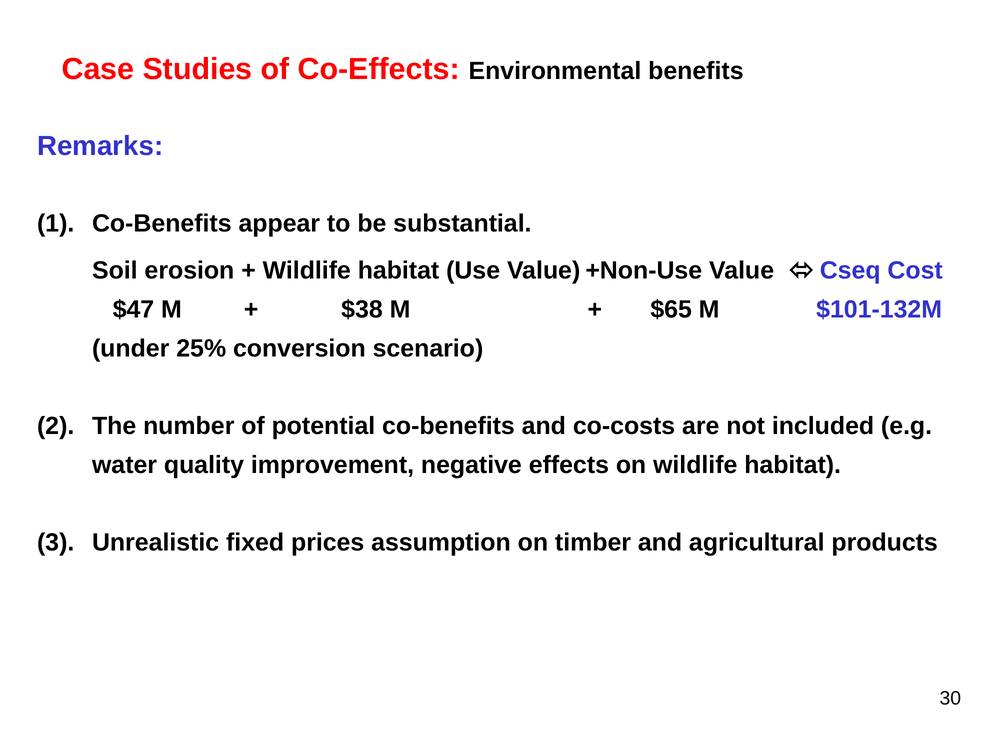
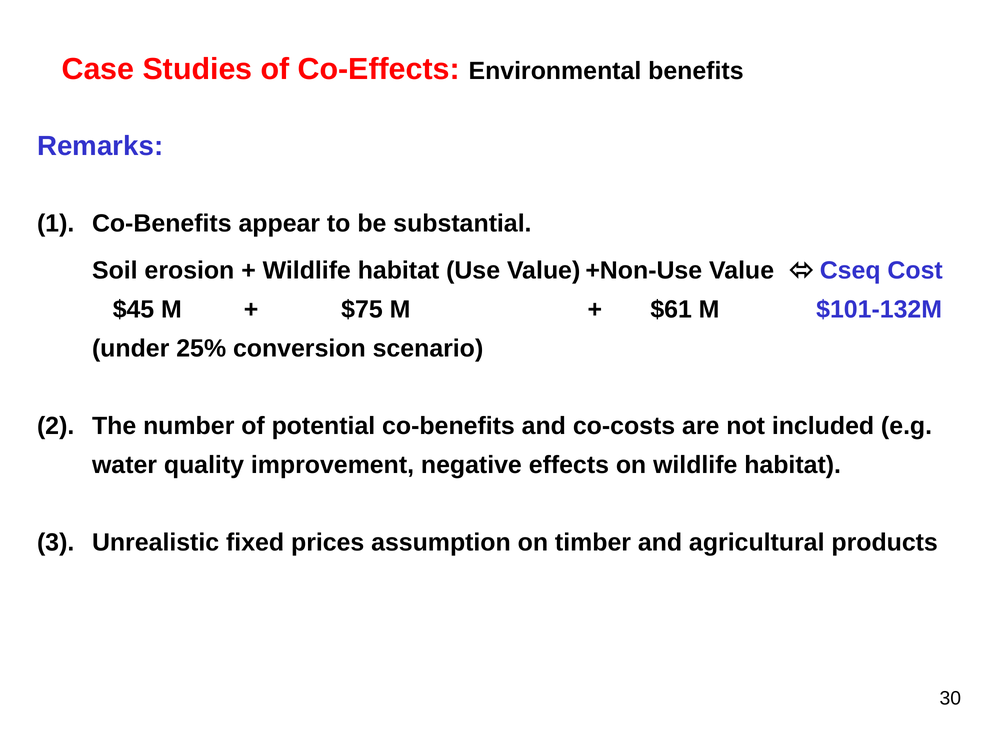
$47: $47 -> $45 (133, 310)
$38: $38 -> $75 (362, 310)
$65: $65 -> $61 (671, 310)
